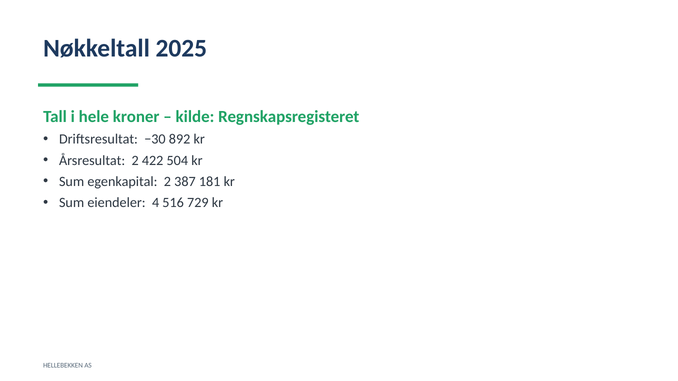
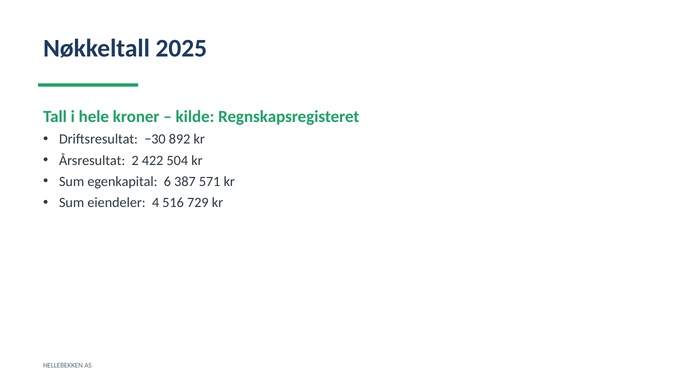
egenkapital 2: 2 -> 6 (167, 182)
181: 181 -> 571 (210, 182)
